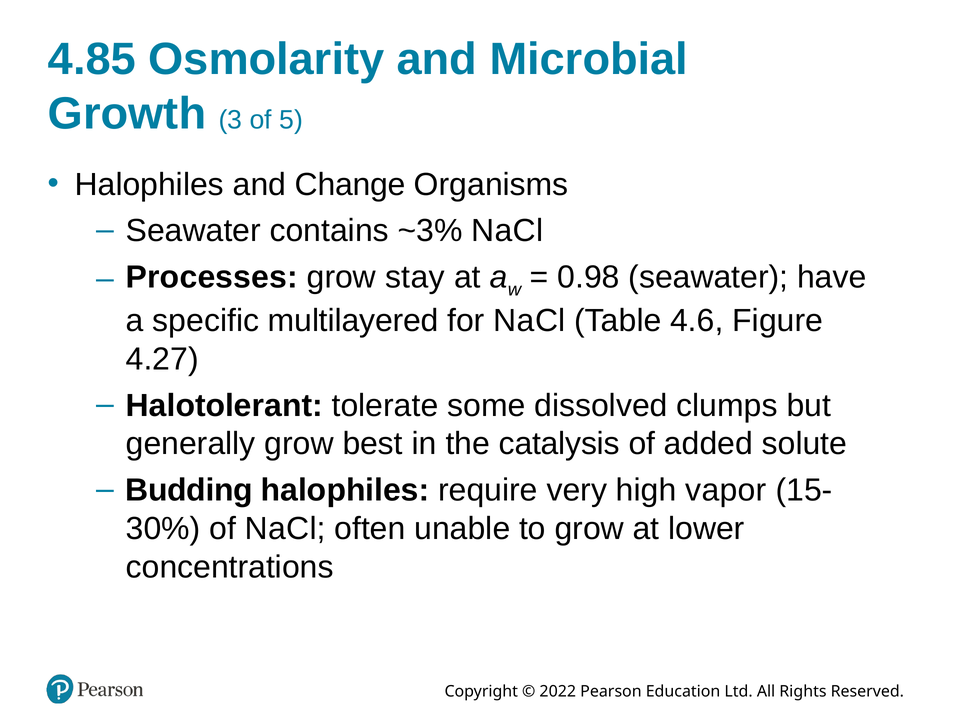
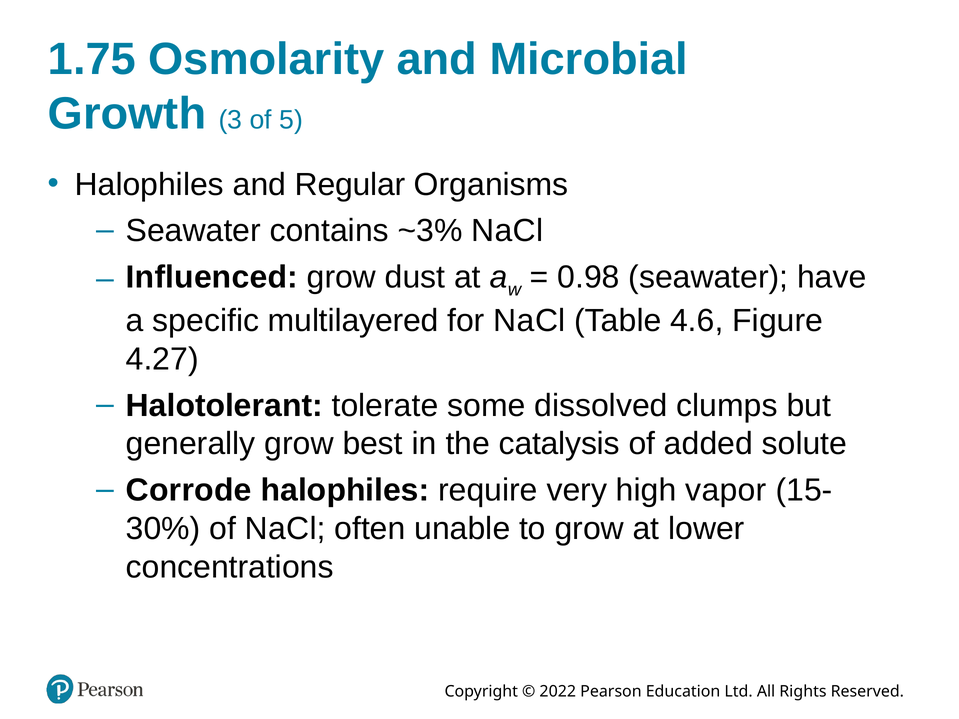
4.85: 4.85 -> 1.75 (92, 59)
Change: Change -> Regular (350, 185)
Processes: Processes -> Influenced (212, 277)
stay: stay -> dust (415, 277)
Budding: Budding -> Corrode (189, 490)
